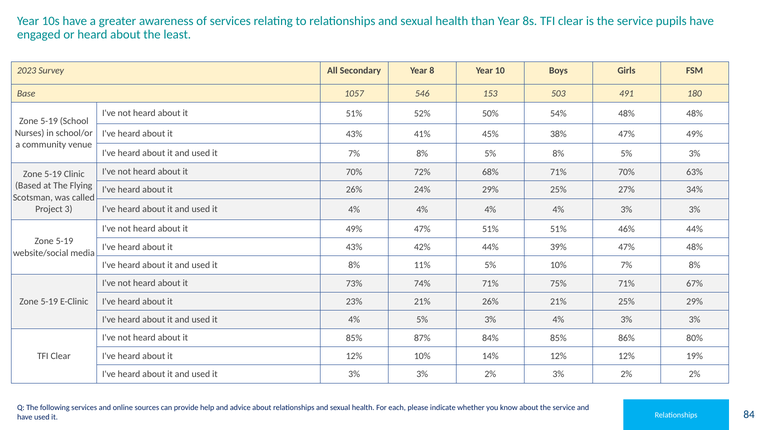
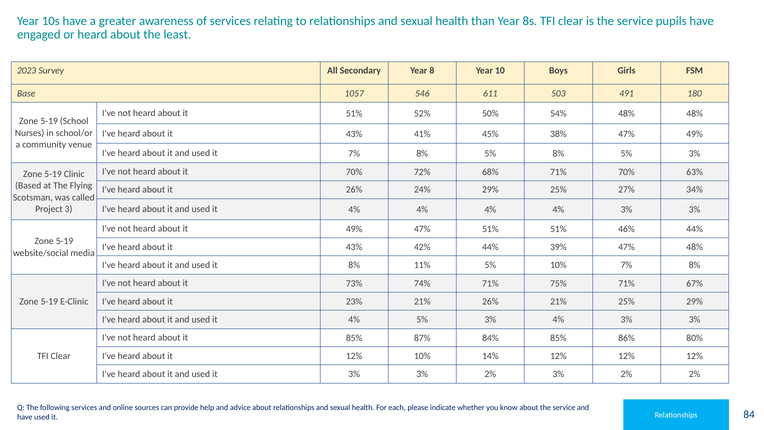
153: 153 -> 611 (490, 93)
12% 12% 19%: 19% -> 12% (695, 356)
